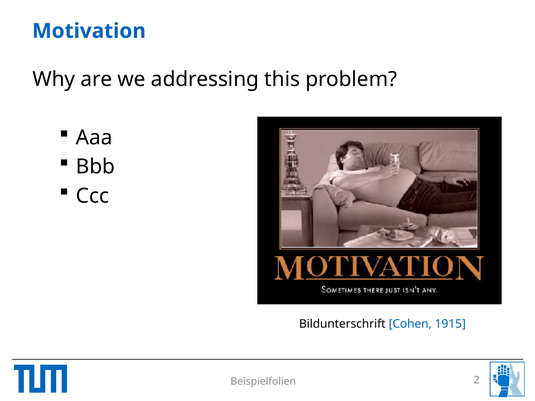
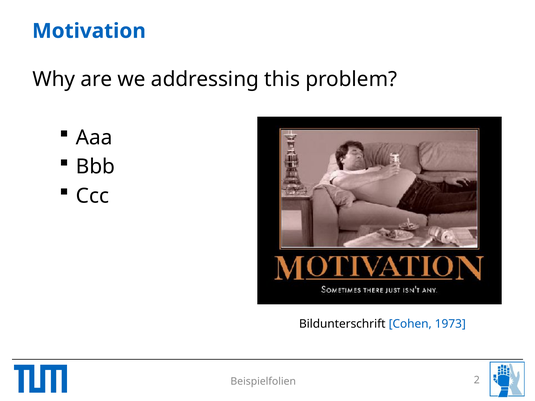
1915: 1915 -> 1973 (450, 324)
